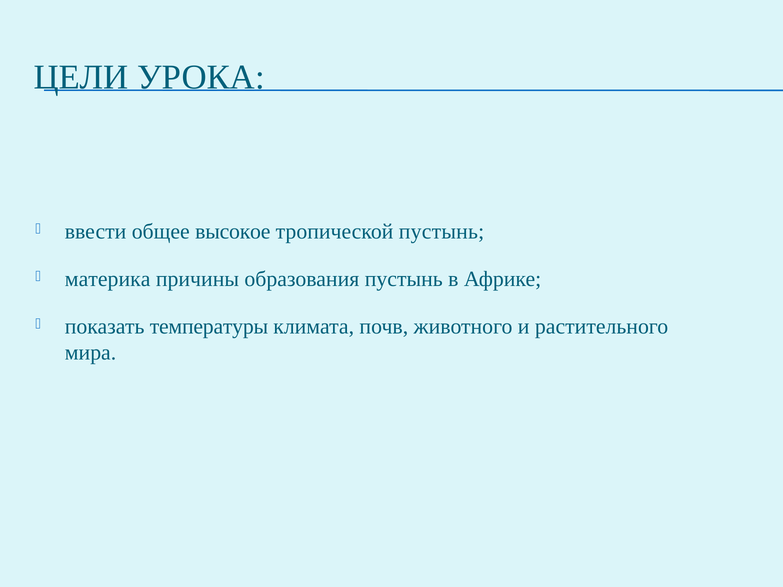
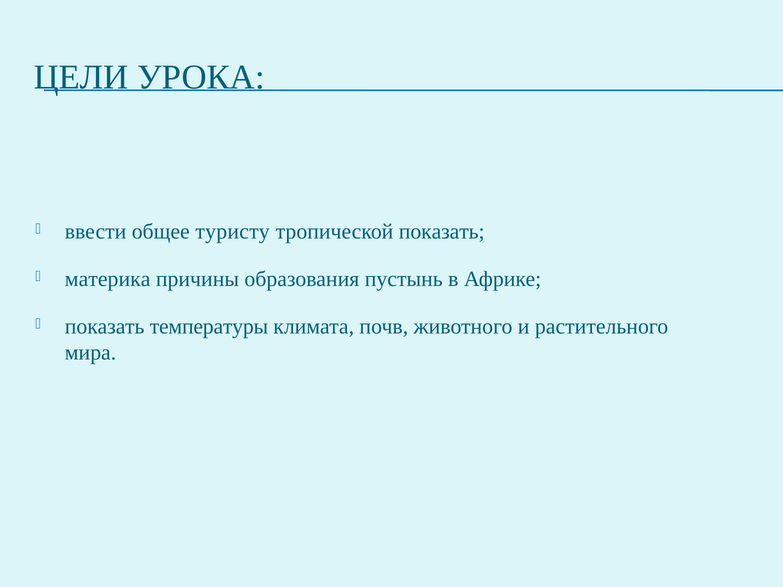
высокое: высокое -> туристу (233, 232)
тропической пустынь: пустынь -> показать (442, 232)
